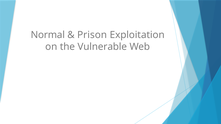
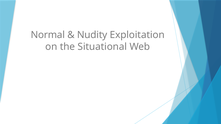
Prison: Prison -> Nudity (92, 35)
Vulnerable: Vulnerable -> Situational (102, 47)
